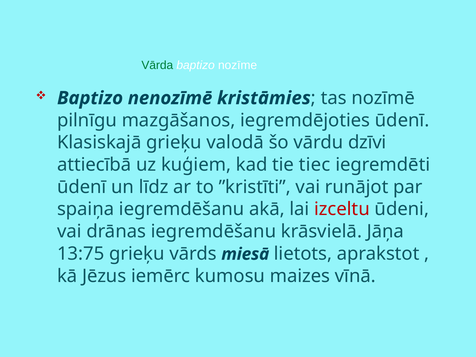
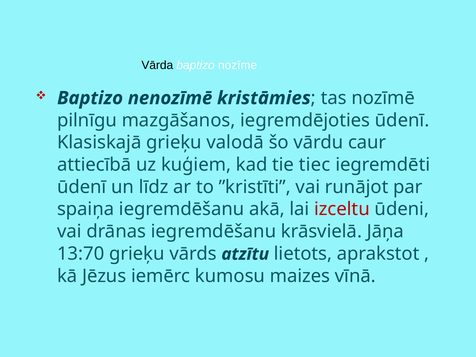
Vārda colour: green -> black (157, 65)
dzīvi: dzīvi -> caur (367, 143)
13:75: 13:75 -> 13:70 (81, 254)
miesā: miesā -> atzītu (245, 254)
